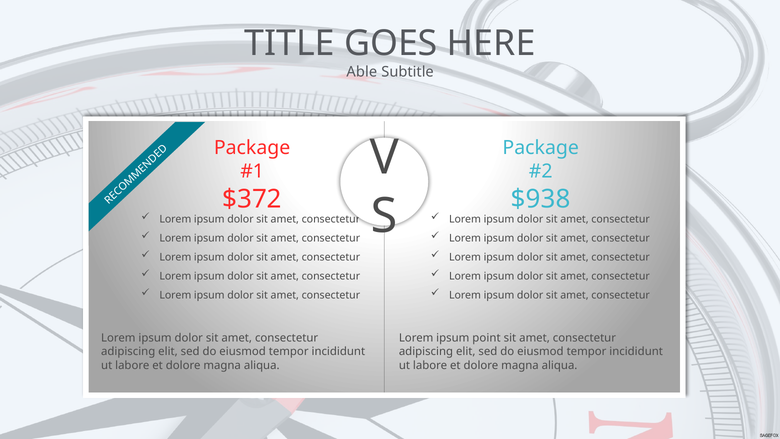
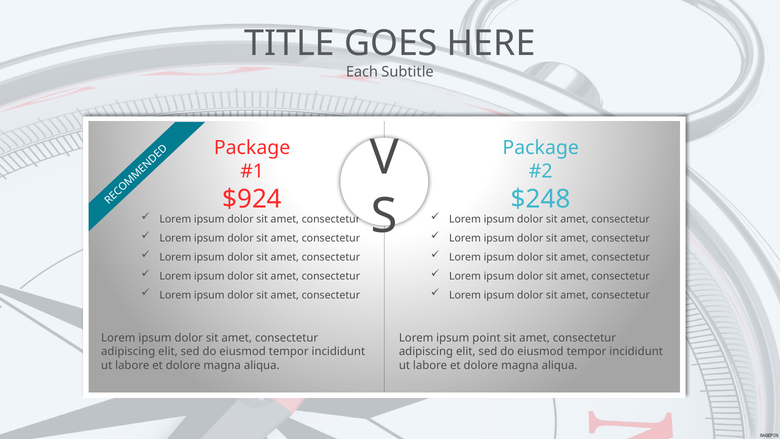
Able: Able -> Each (362, 72)
$372: $372 -> $924 (252, 199)
$938: $938 -> $248 (541, 199)
